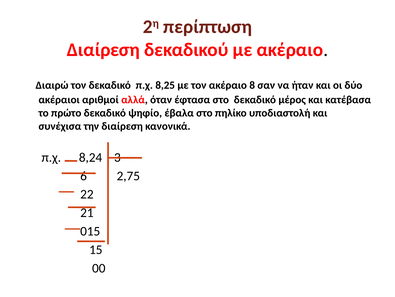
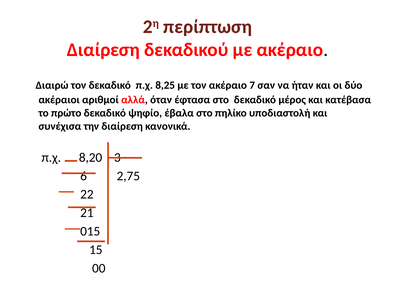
8: 8 -> 7 (252, 85)
8,24: 8,24 -> 8,20 (91, 157)
